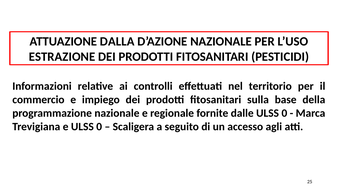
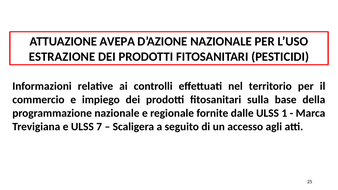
DALLA: DALLA -> AVEPA (117, 42)
dalle ULSS 0: 0 -> 1 (284, 113)
e ULSS 0: 0 -> 7 (99, 127)
